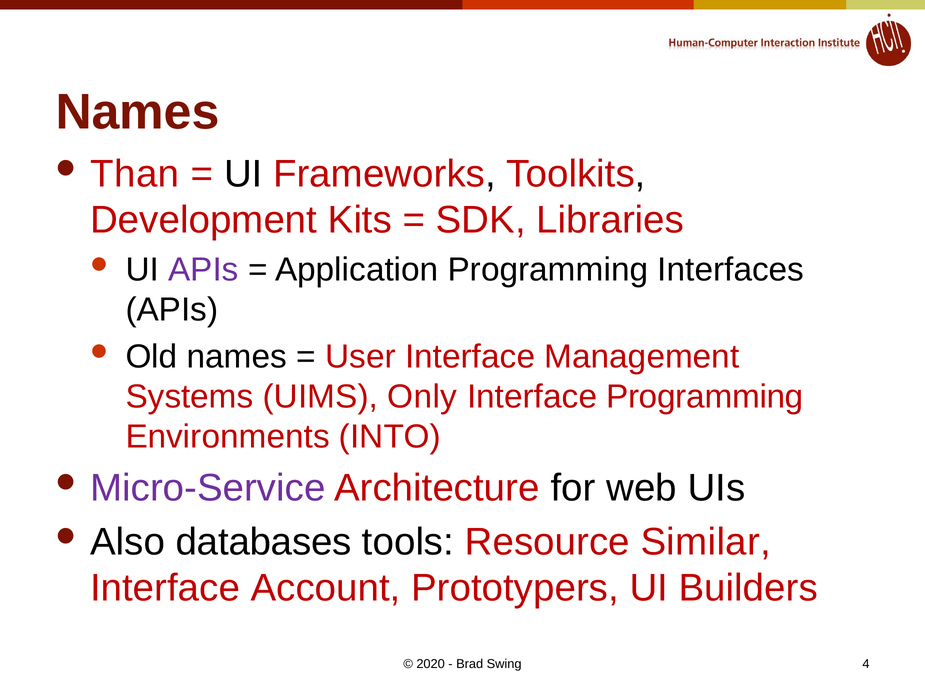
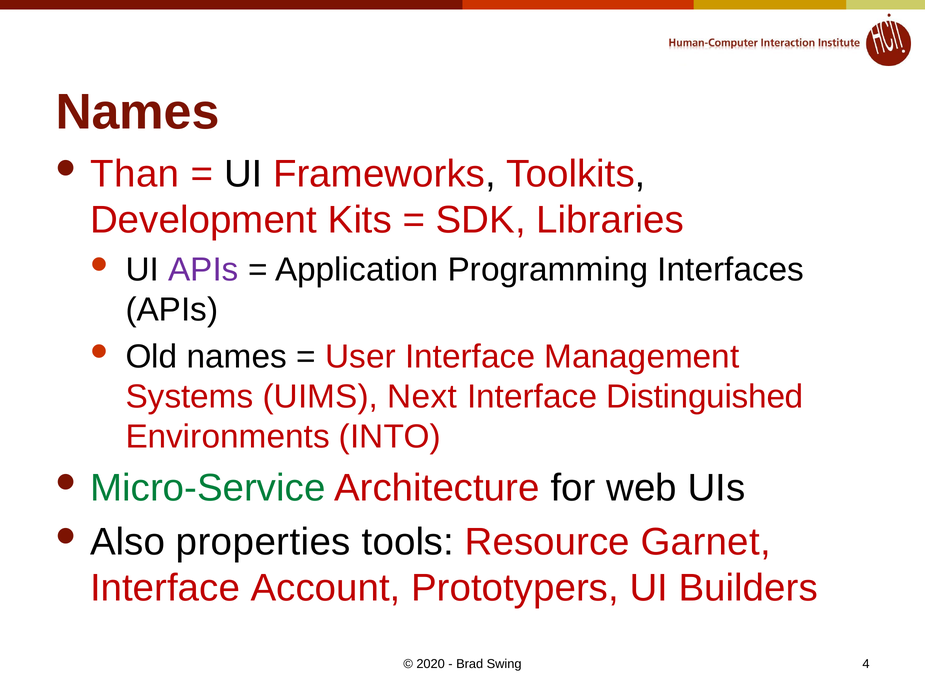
Only: Only -> Next (422, 396)
Interface Programming: Programming -> Distinguished (705, 396)
Micro-Service colour: purple -> green (208, 488)
databases: databases -> properties (263, 542)
Similar: Similar -> Garnet (706, 542)
